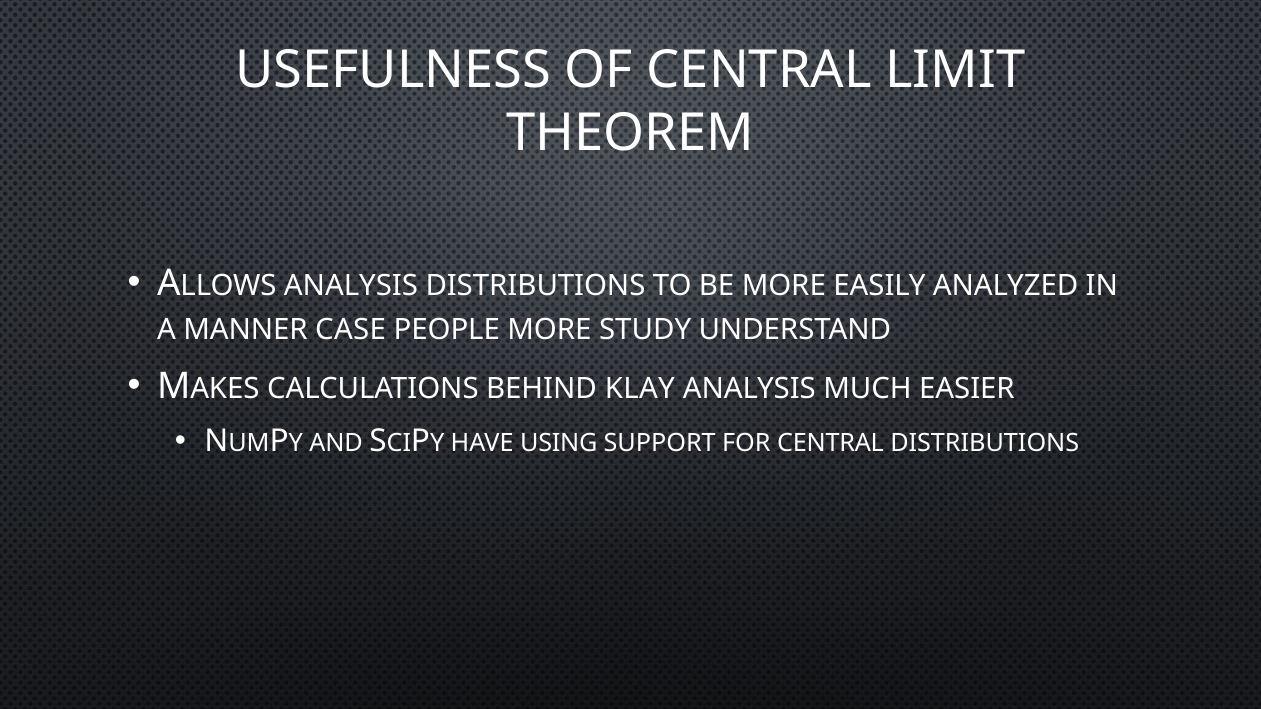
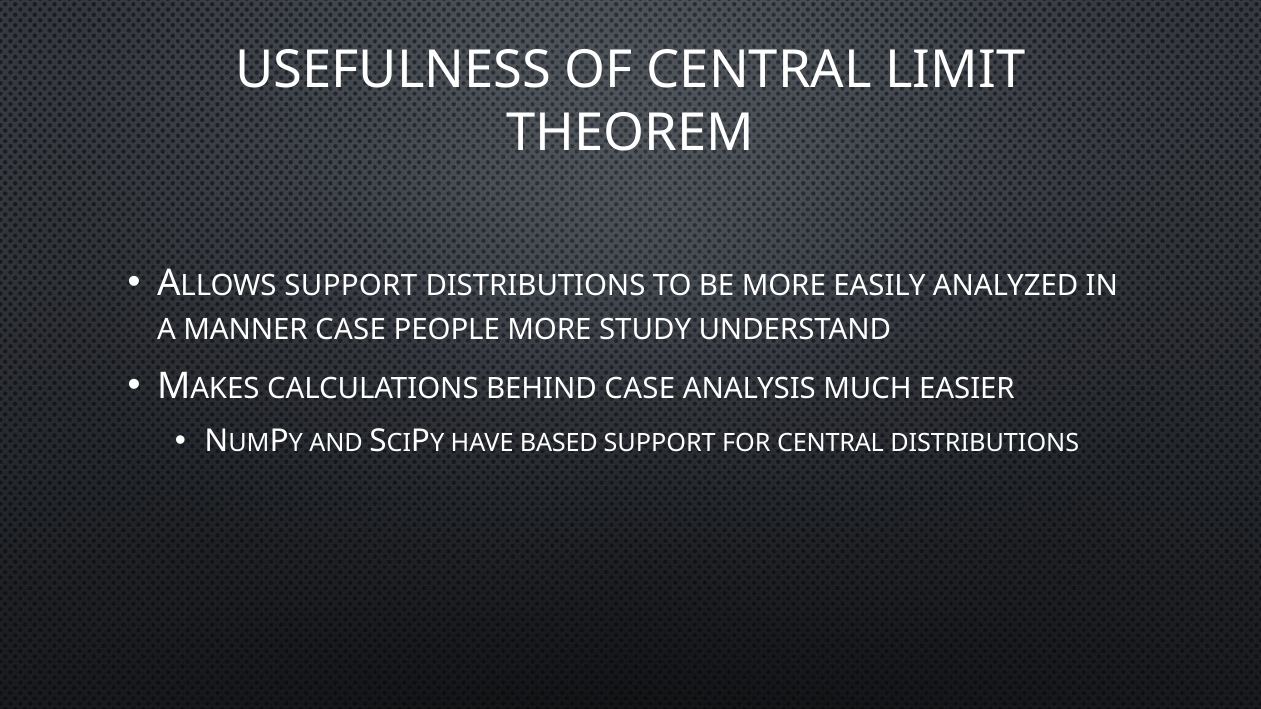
ANALYSIS: ANALYSIS -> SUPPORT (351, 286)
BEHIND KLAY: KLAY -> CASE (640, 389)
USING: USING -> BASED (559, 444)
